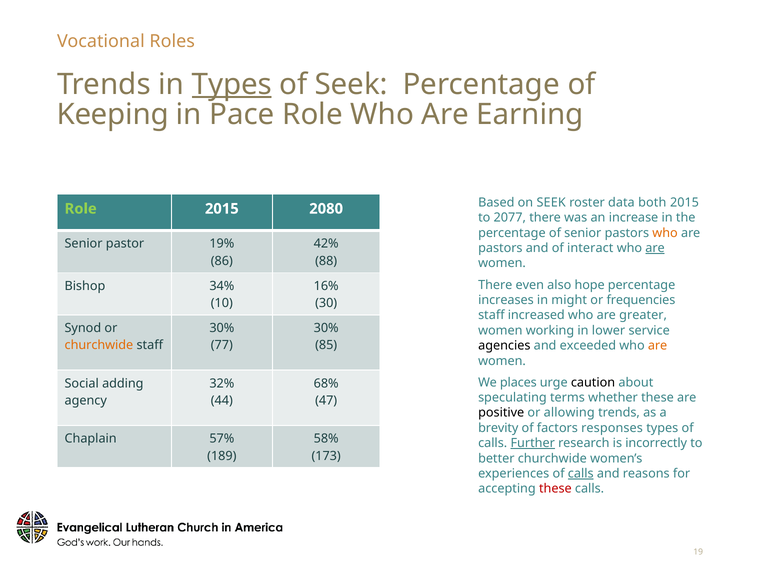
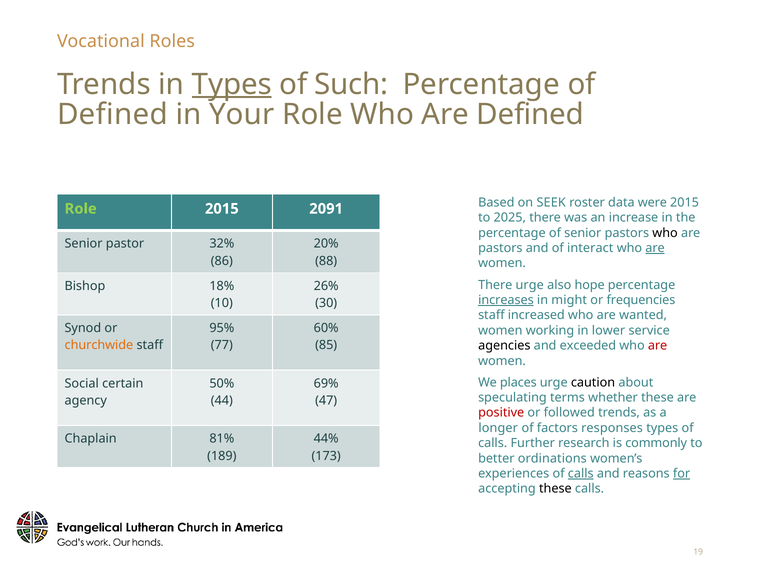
of Seek: Seek -> Such (351, 84)
Keeping: Keeping -> Defined (112, 114)
Pace: Pace -> Your (242, 114)
Are Earning: Earning -> Defined (530, 114)
both: both -> were (652, 202)
2080: 2080 -> 2091 (326, 209)
2077: 2077 -> 2025 (510, 218)
who colour: orange -> black (665, 233)
19%: 19% -> 32% (222, 244)
42%: 42% -> 20% (326, 244)
even: even -> urge (530, 285)
34%: 34% -> 18% (222, 286)
16%: 16% -> 26% (326, 286)
increases underline: none -> present (506, 300)
greater: greater -> wanted (643, 315)
30%: 30% -> 95% (222, 328)
30%: 30% -> 60% (326, 328)
are colour: orange -> red (658, 346)
adding: adding -> certain (123, 383)
32%: 32% -> 50% (222, 383)
68%: 68% -> 69% (326, 383)
positive colour: black -> red (501, 413)
allowing: allowing -> followed (569, 413)
brevity: brevity -> longer (498, 428)
57%: 57% -> 81% (222, 439)
58%: 58% -> 44% (326, 439)
Further underline: present -> none (533, 443)
incorrectly: incorrectly -> commonly (656, 443)
better churchwide: churchwide -> ordinations (552, 458)
for underline: none -> present (682, 474)
these colour: red -> black (555, 489)
